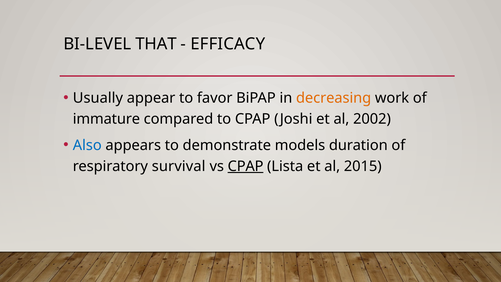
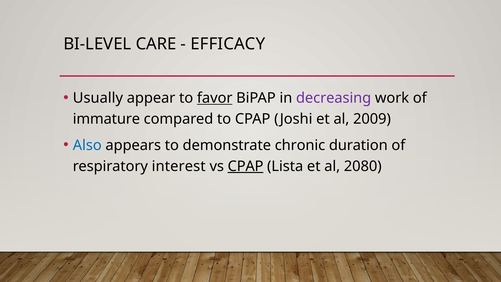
THAT: THAT -> CARE (156, 44)
favor underline: none -> present (215, 98)
decreasing colour: orange -> purple (334, 98)
2002: 2002 -> 2009 (372, 119)
models: models -> chronic (300, 145)
survival: survival -> interest (179, 166)
2015: 2015 -> 2080 (363, 166)
